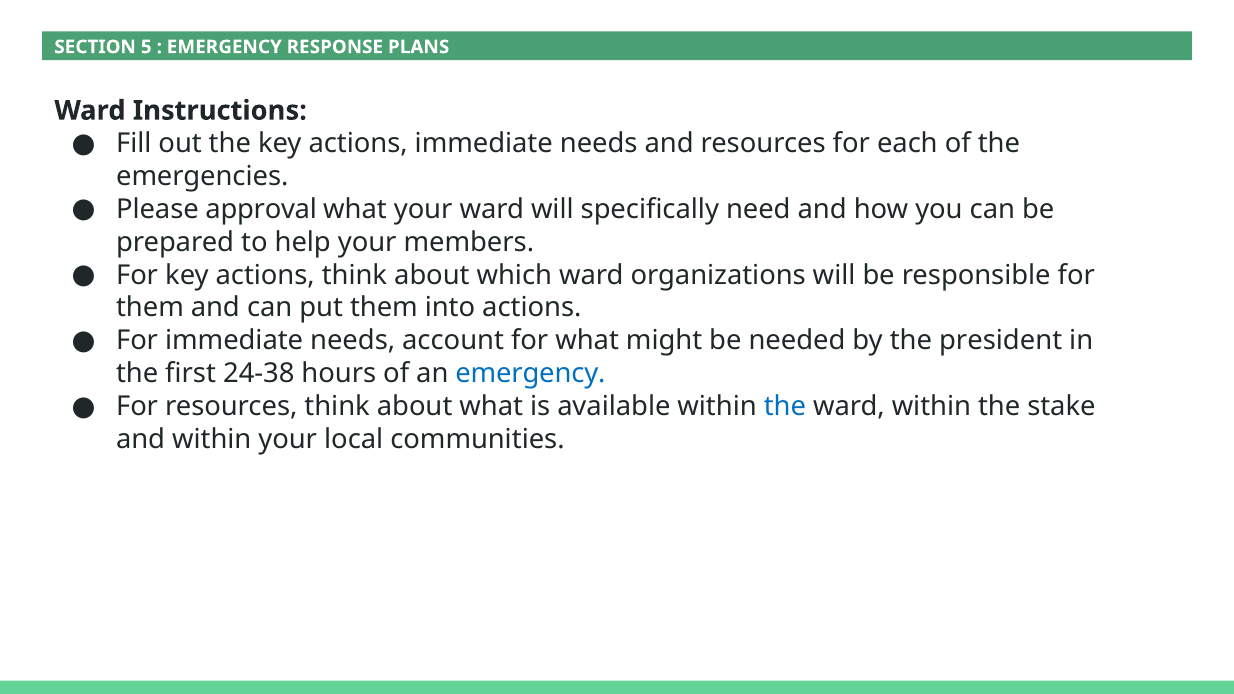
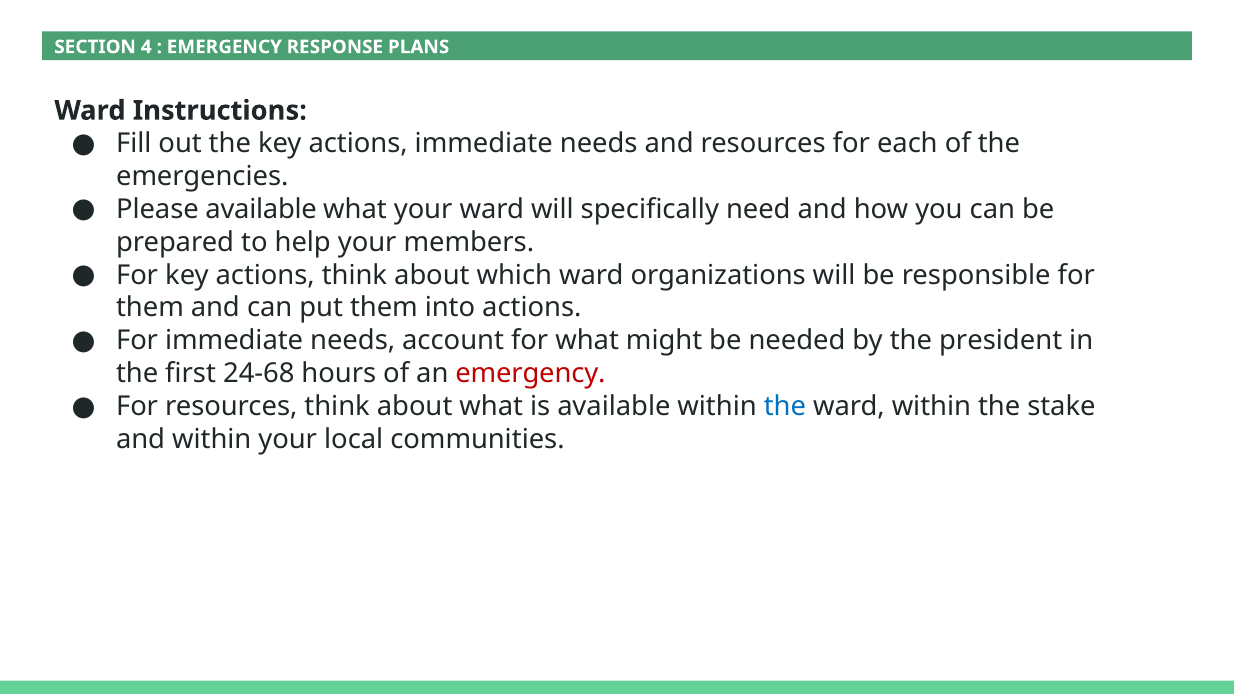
5: 5 -> 4 (146, 47)
Please approval: approval -> available (261, 209)
24-38: 24-38 -> 24-68 (259, 374)
emergency colour: blue -> red (530, 374)
